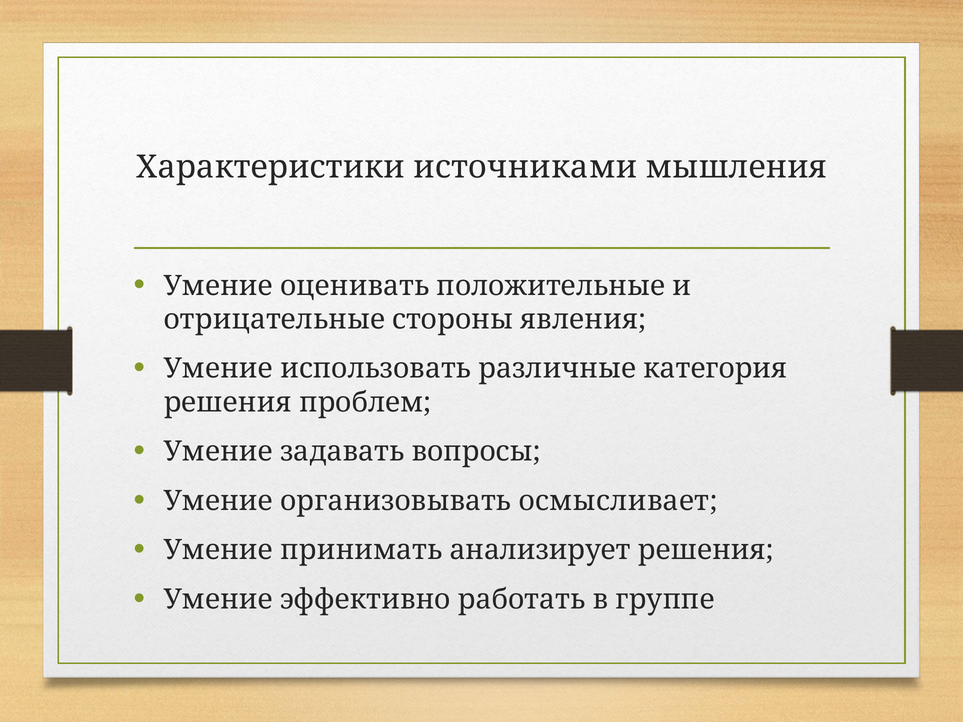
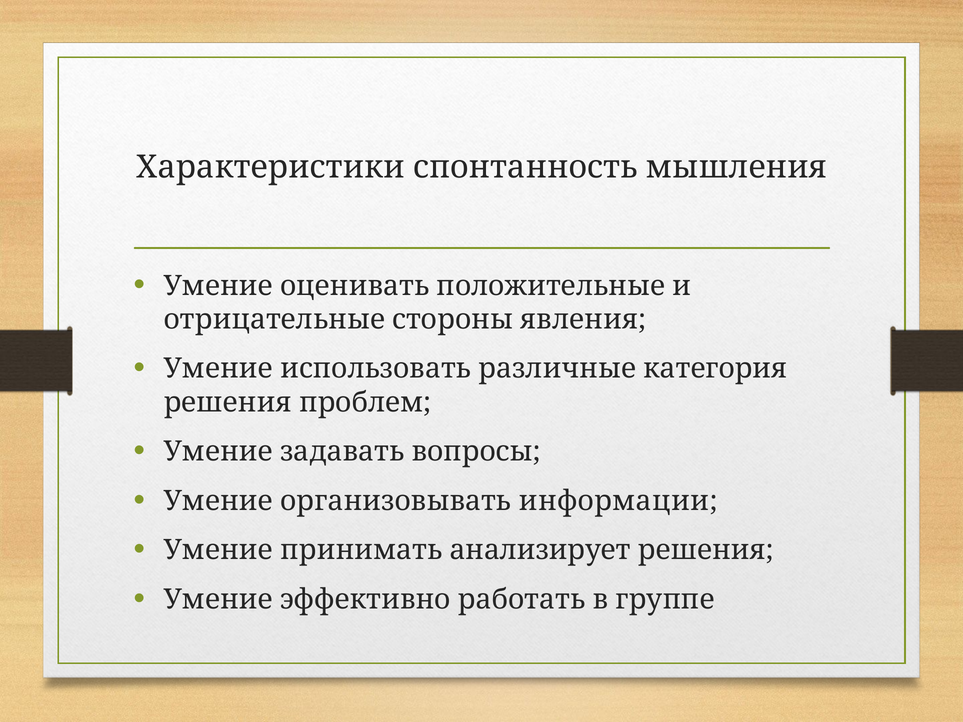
источниками: источниками -> спонтанность (525, 167)
осмысливает: осмысливает -> информации (618, 501)
